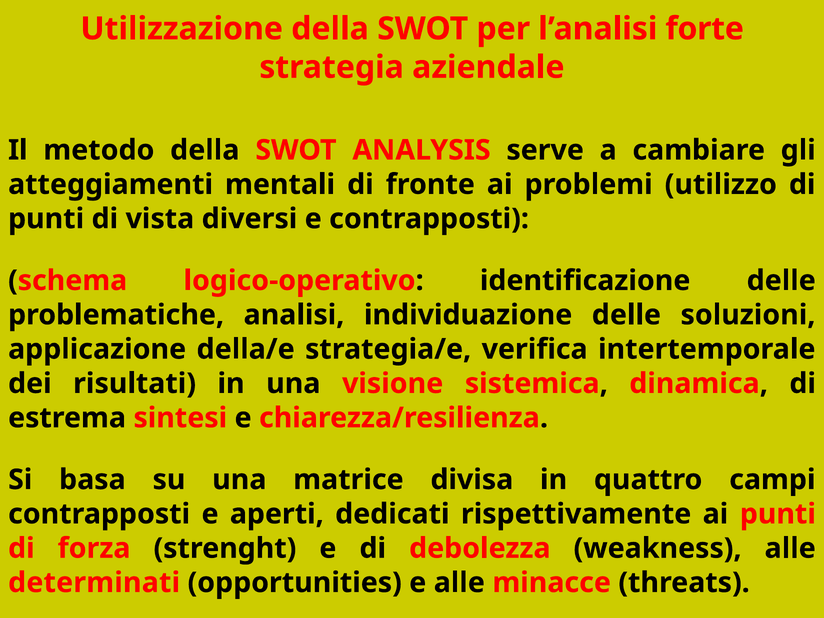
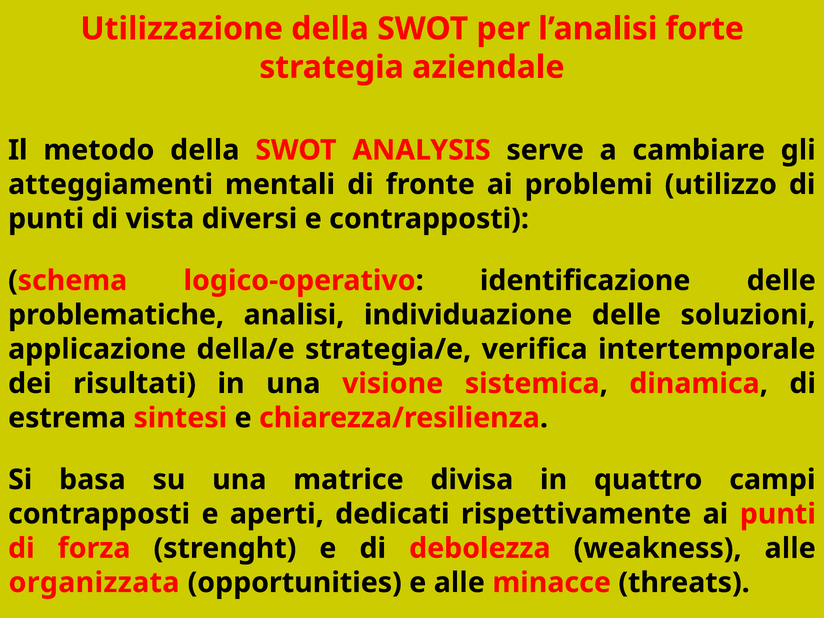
determinati: determinati -> organizzata (94, 583)
